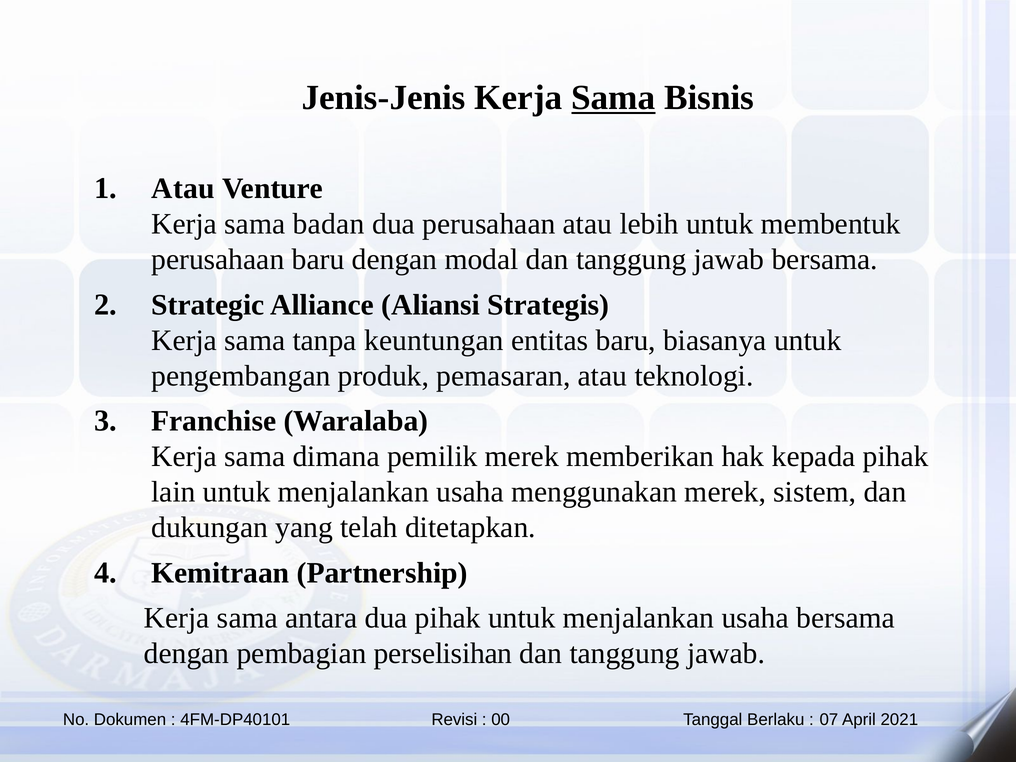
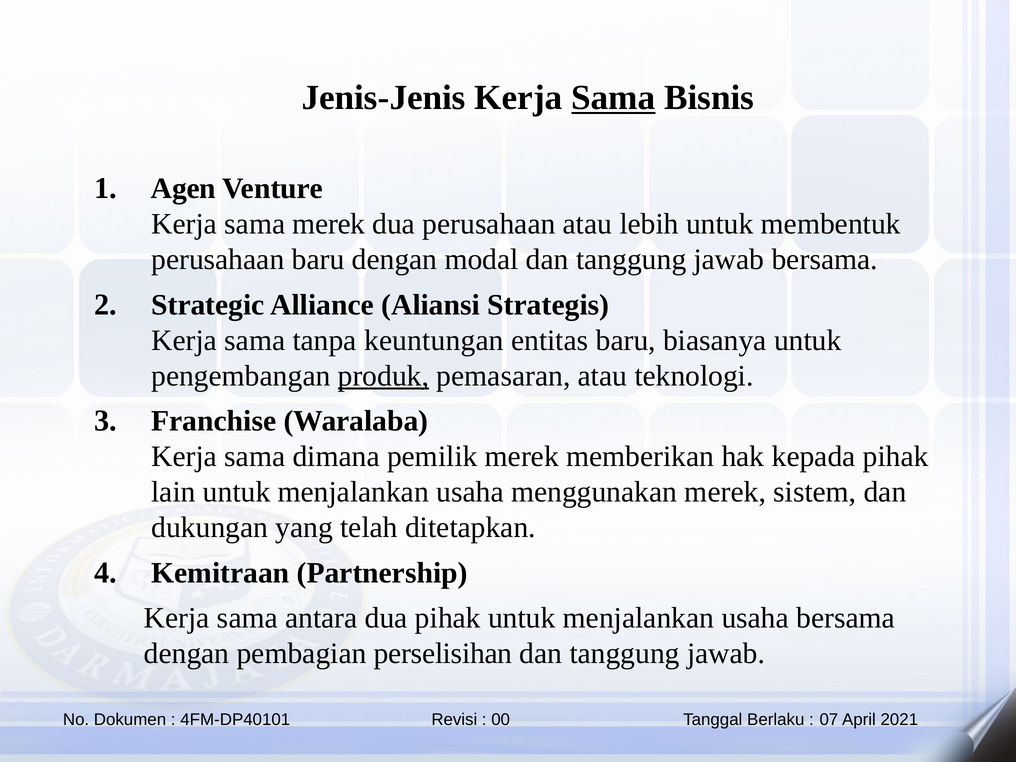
Atau: Atau -> Agen (183, 188)
sama badan: badan -> merek (329, 224)
produk underline: none -> present (383, 376)
